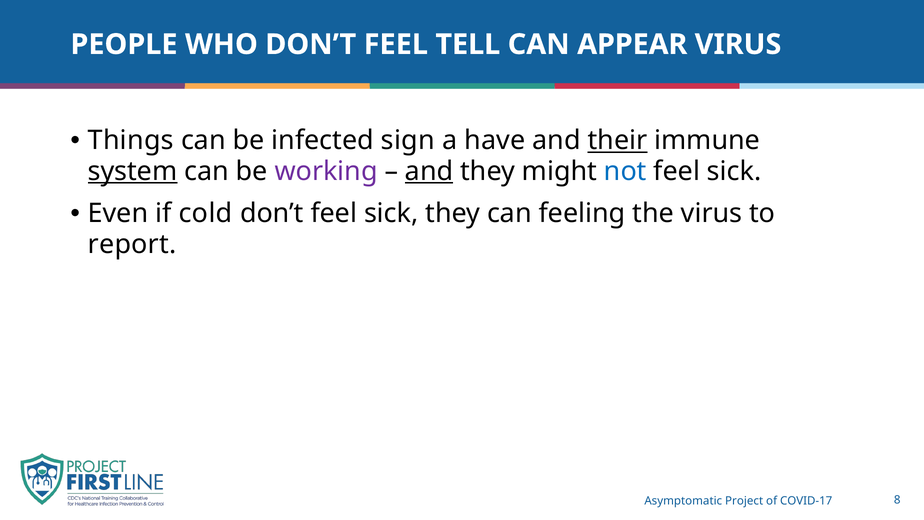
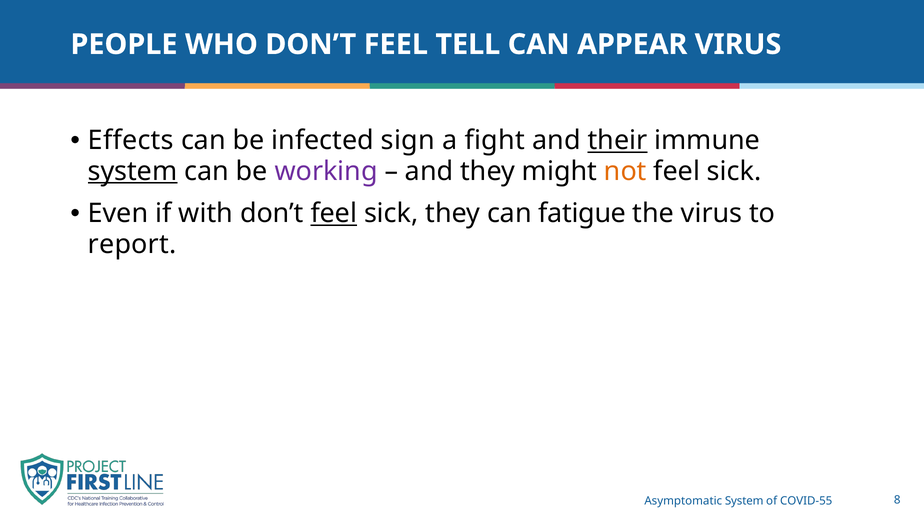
Things: Things -> Effects (131, 140)
have: have -> fight (495, 140)
and underline: present -> none (429, 171)
not colour: blue -> orange (625, 171)
cold: cold -> with (206, 213)
feel underline: none -> present (334, 213)
feeling: feeling -> fatigue (582, 213)
Asymptomatic Project: Project -> System (744, 500)
COVID-17: COVID-17 -> COVID-55 (806, 500)
